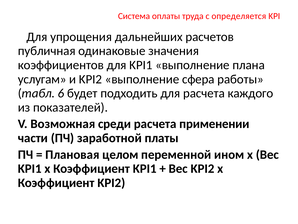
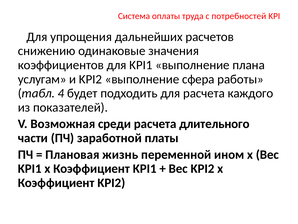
определяется: определяется -> потребностей (239, 16)
публичная: публичная -> снижению (47, 51)
6: 6 -> 4 (61, 93)
применении: применении -> длительного (214, 124)
целом: целом -> жизнь (120, 154)
